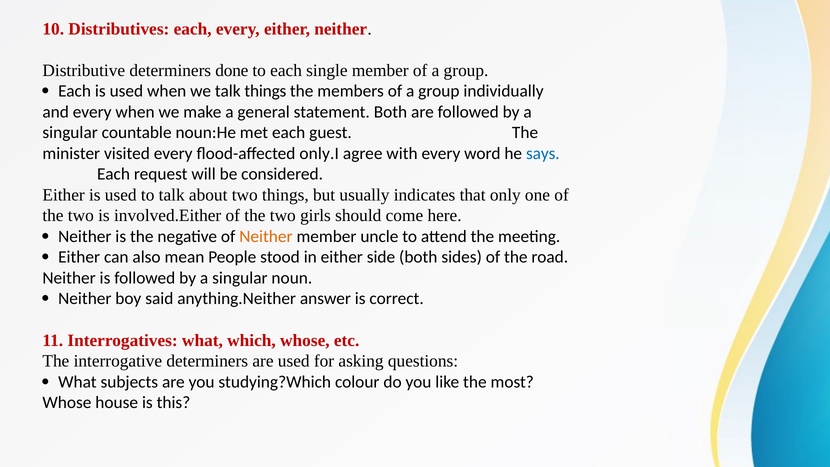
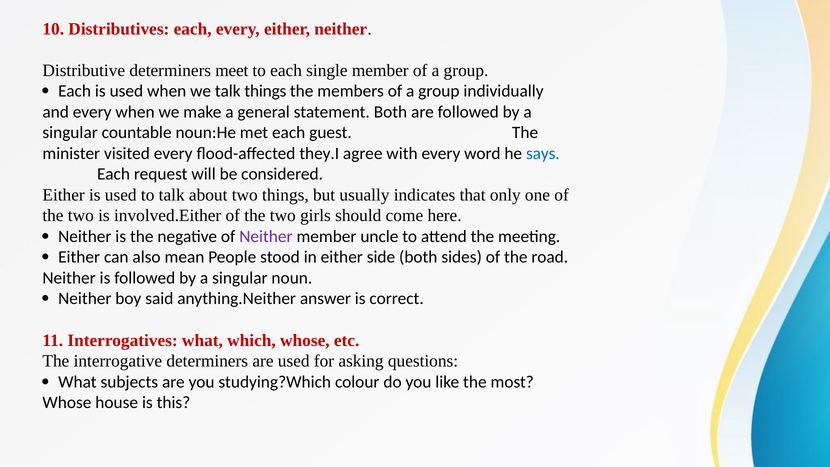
done: done -> meet (232, 70)
only.I: only.I -> they.I (319, 153)
Neither colour: orange -> purple (266, 236)
